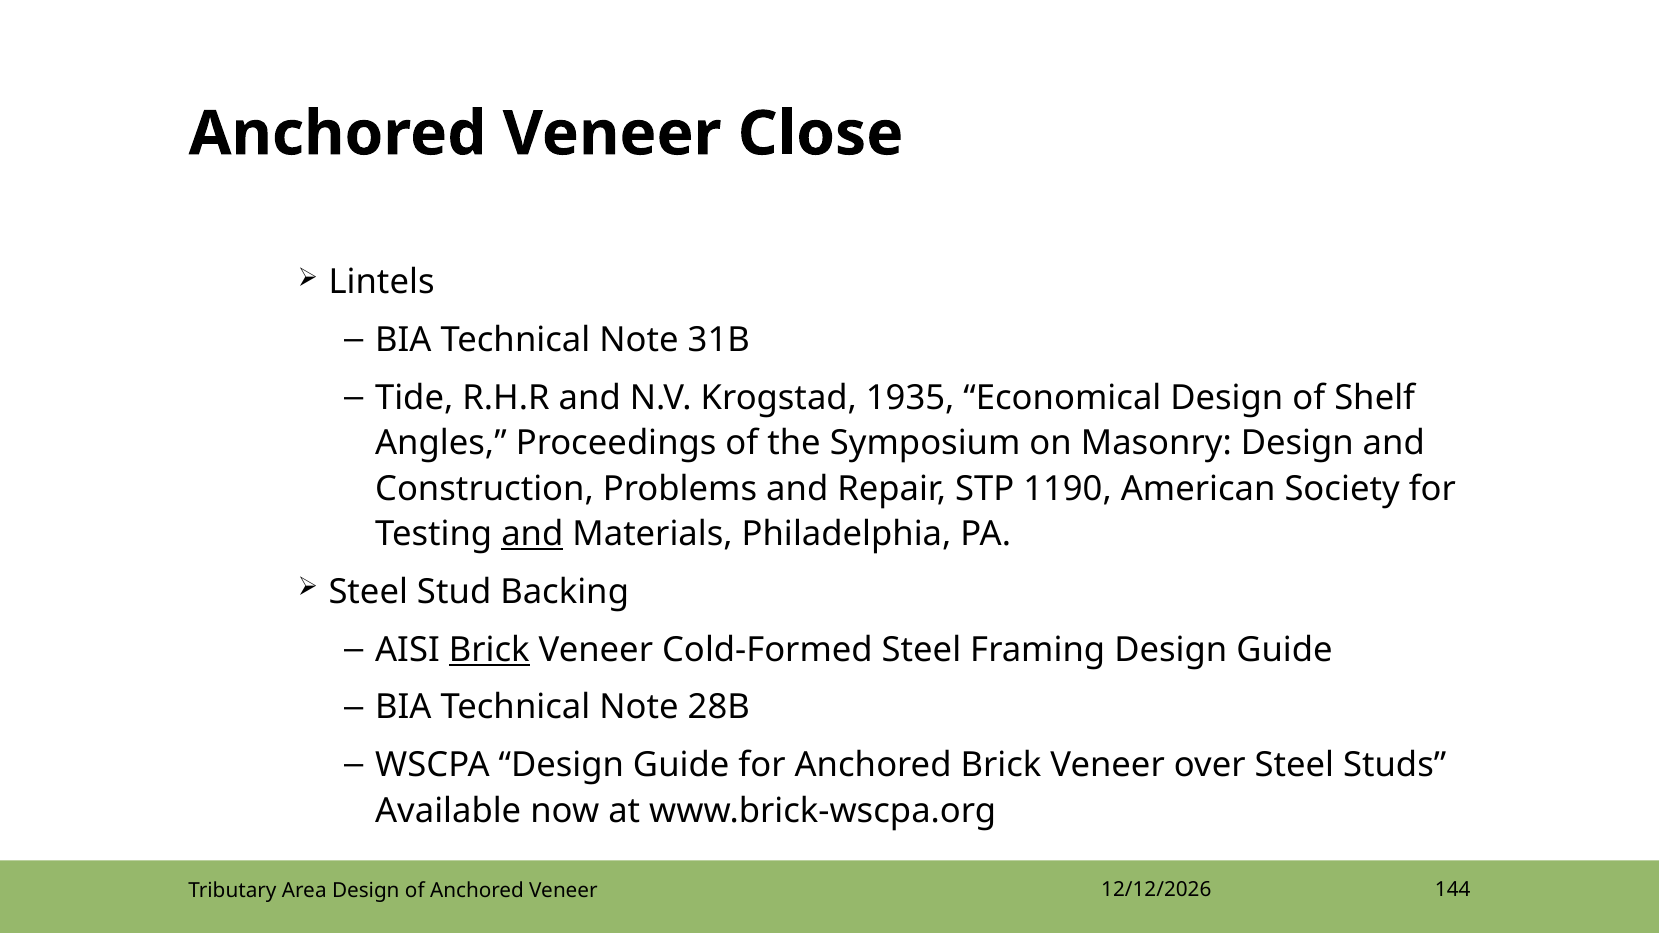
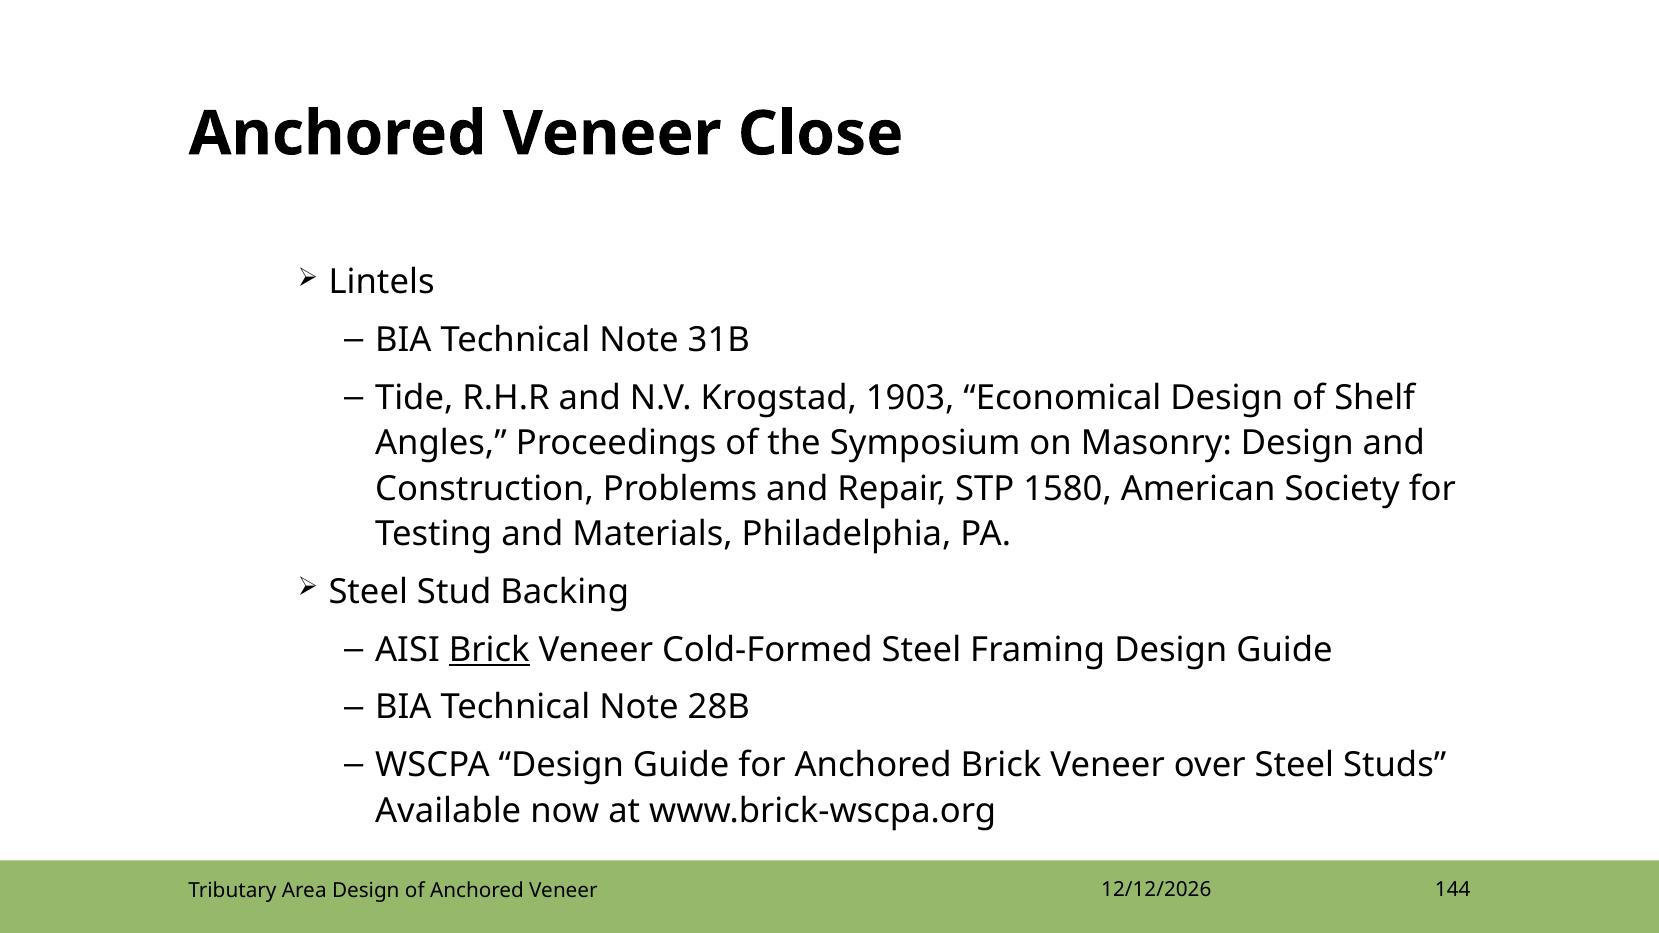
1935: 1935 -> 1903 (910, 398)
1190: 1190 -> 1580 (1068, 489)
and underline: present -> none (532, 535)
